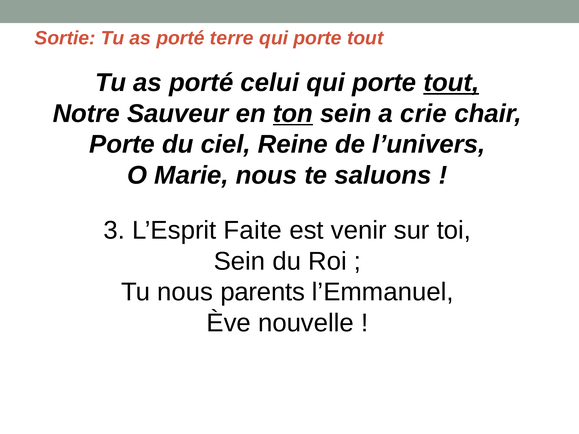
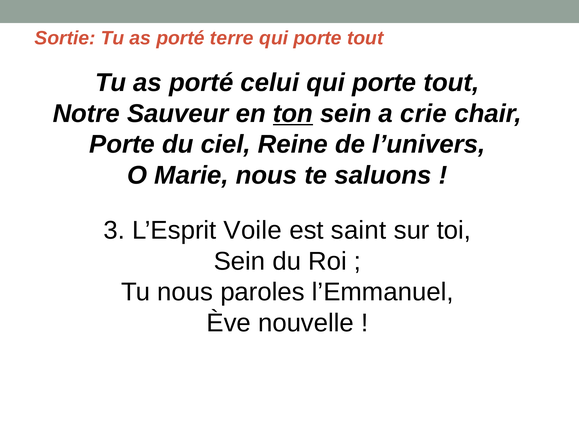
tout underline: present -> none (451, 83)
Faite: Faite -> Voile (253, 230)
venir: venir -> saint (359, 230)
parents: parents -> paroles (263, 292)
